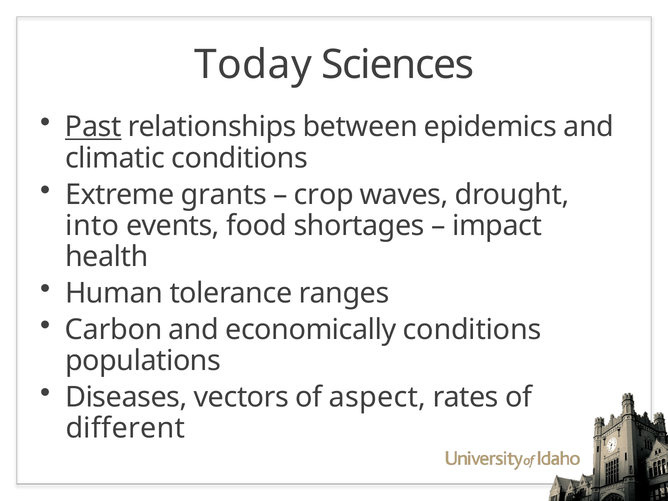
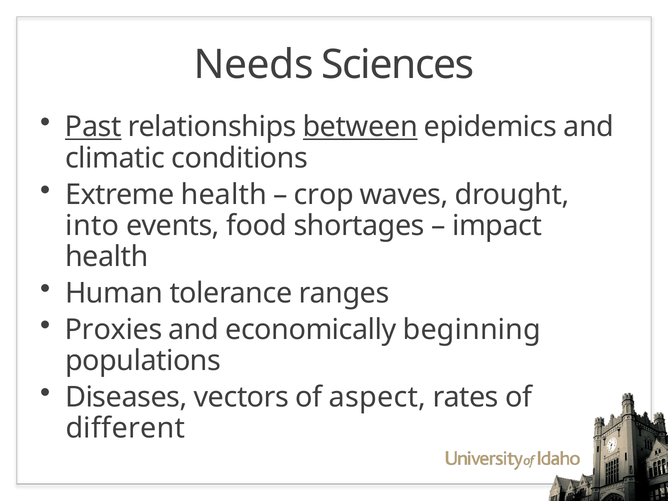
Today: Today -> Needs (254, 65)
between underline: none -> present (360, 127)
Extreme grants: grants -> health (224, 195)
Carbon: Carbon -> Proxies (114, 330)
economically conditions: conditions -> beginning (472, 330)
